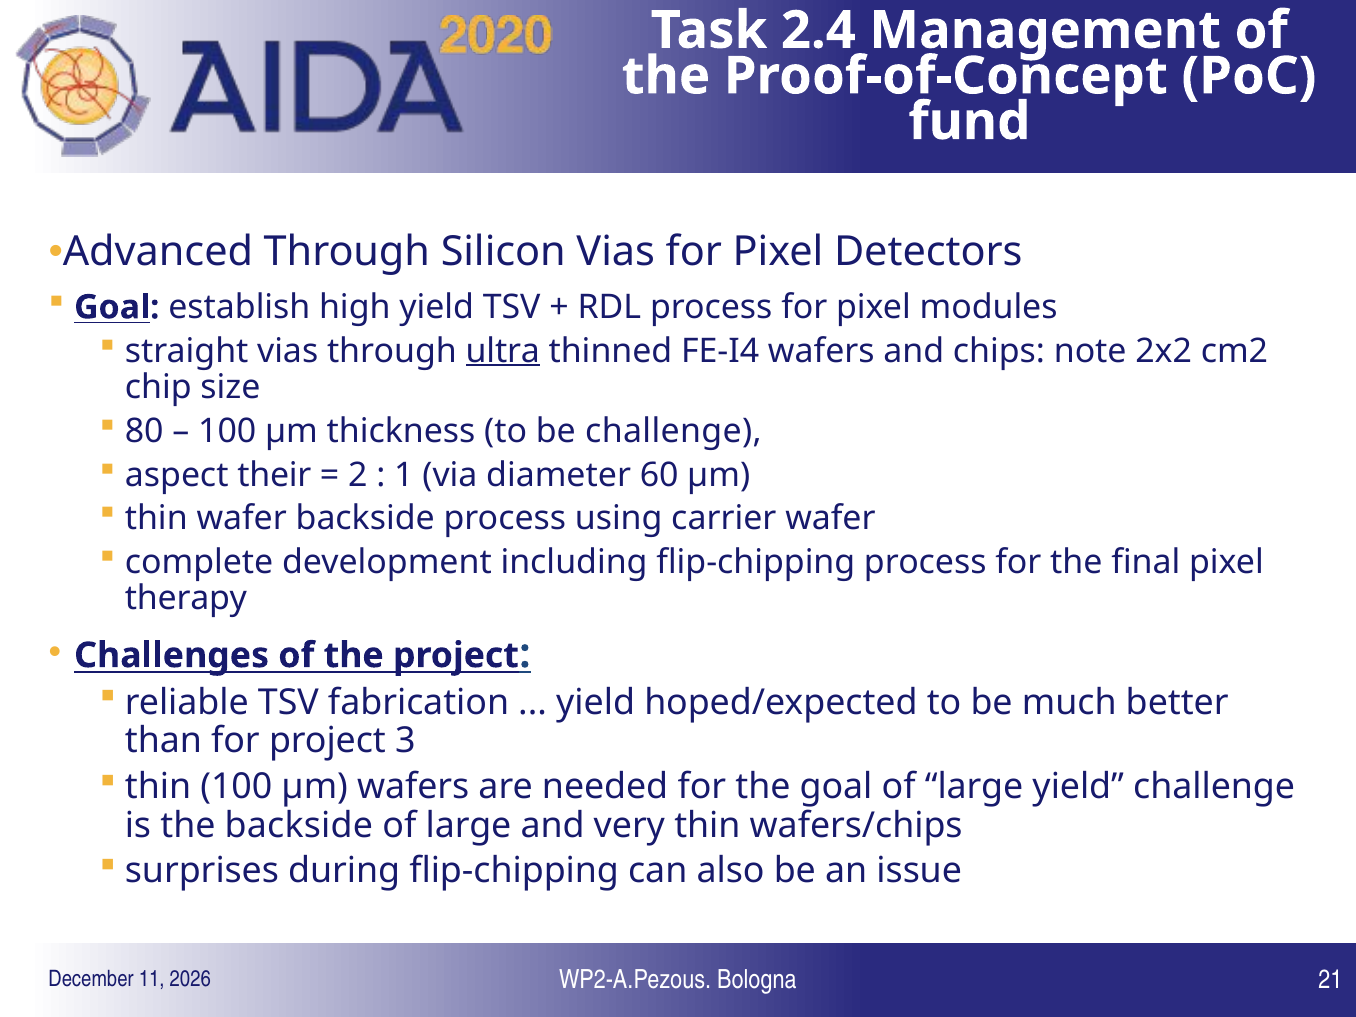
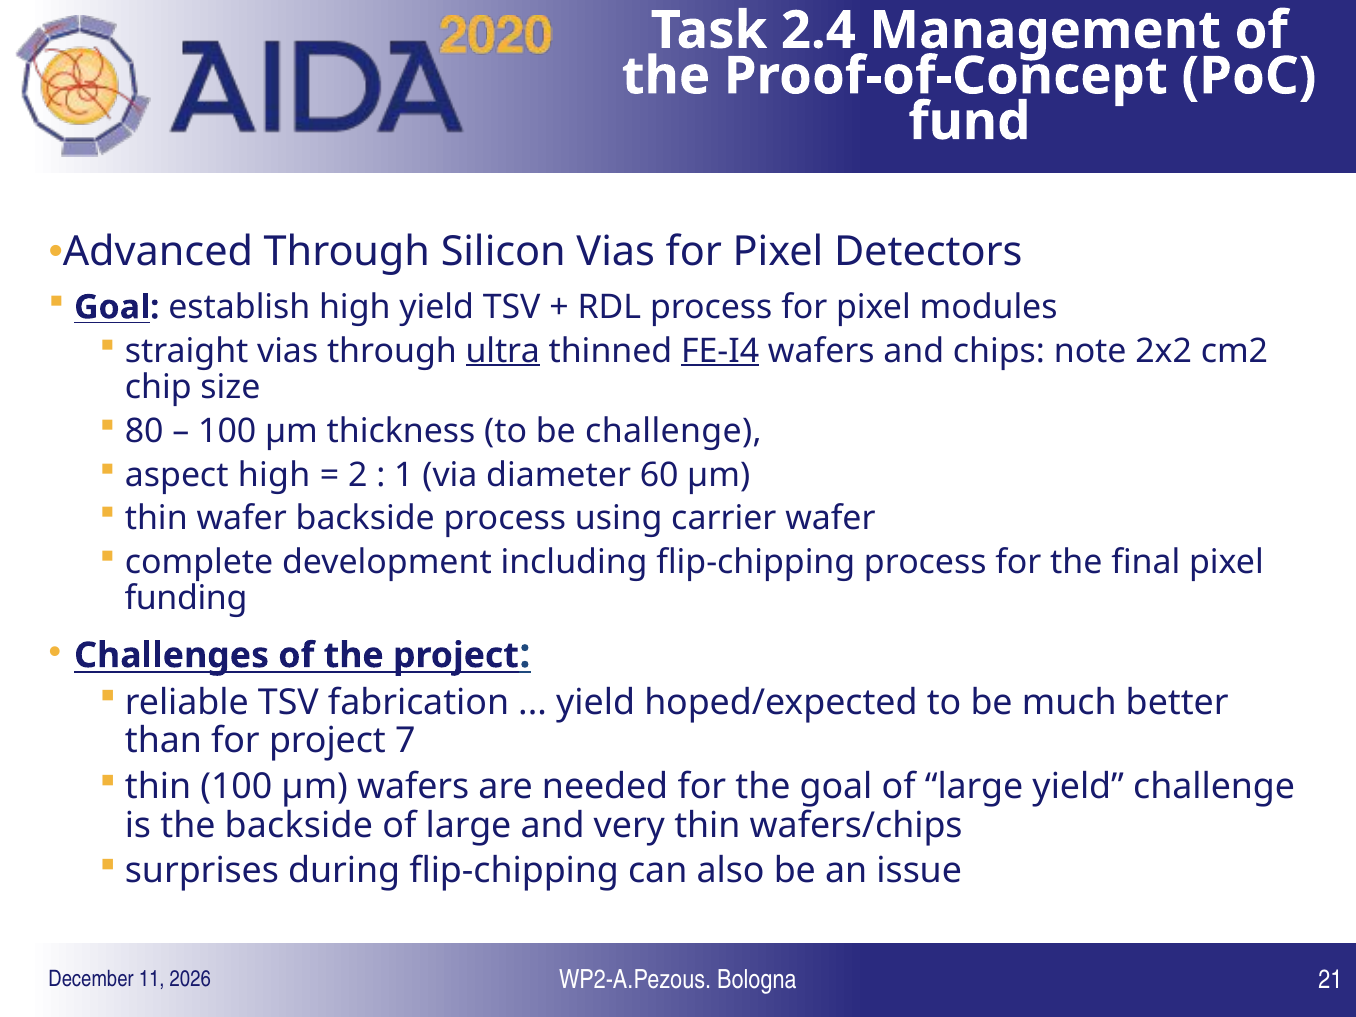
FE-I4 underline: none -> present (720, 351)
aspect their: their -> high (274, 475)
therapy: therapy -> funding (186, 599)
3: 3 -> 7 (405, 741)
